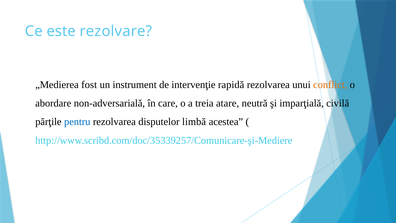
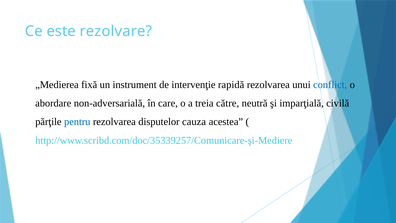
fost: fost -> fixă (89, 85)
conflict colour: orange -> blue (330, 85)
atare: atare -> către (228, 103)
limbă: limbă -> cauza (194, 122)
